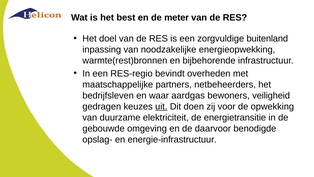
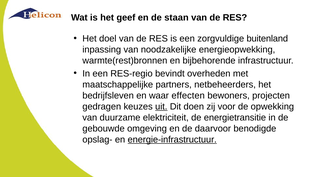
best: best -> geef (126, 18)
meter: meter -> staan (176, 18)
aardgas: aardgas -> effecten (188, 95)
veiligheid: veiligheid -> projecten (271, 95)
energie-infrastructuur underline: none -> present (172, 139)
